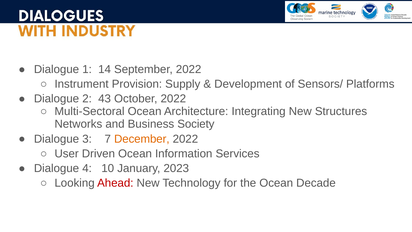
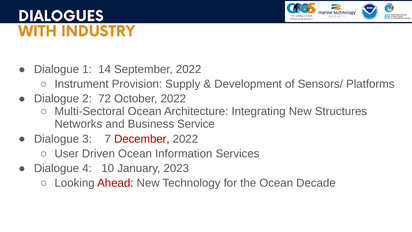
43: 43 -> 72 (105, 99)
Society: Society -> Service (196, 124)
December colour: orange -> red (142, 139)
